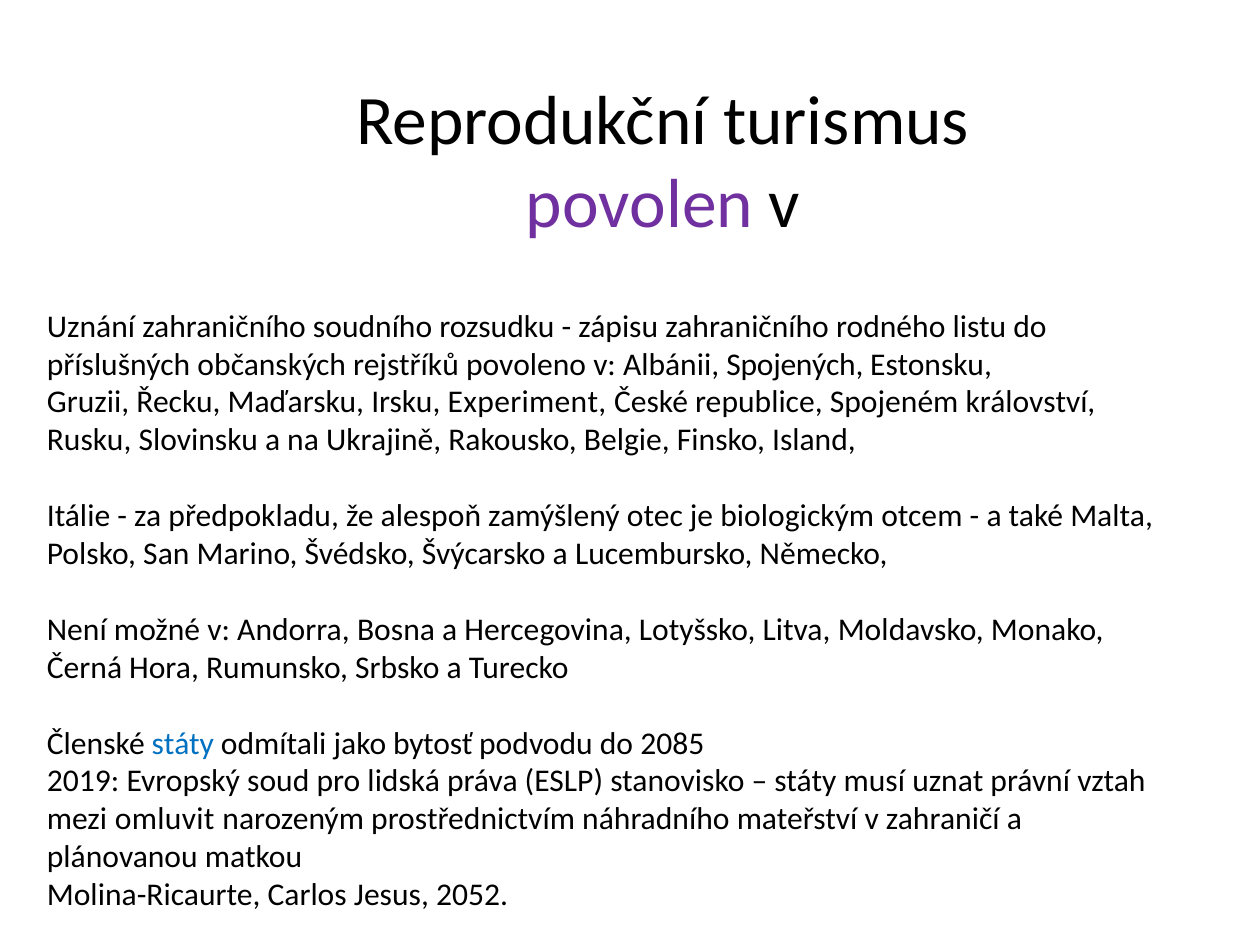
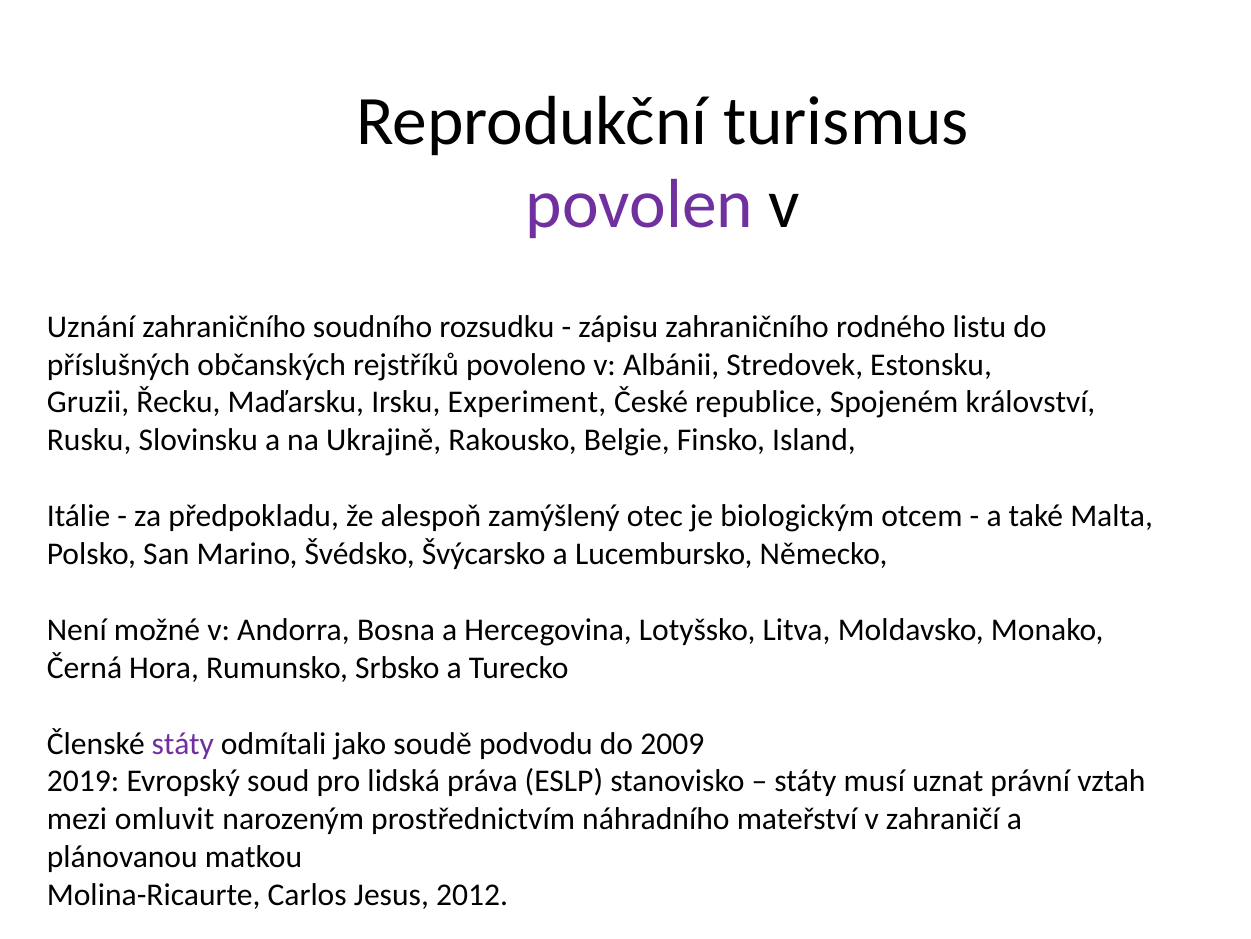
Spojených: Spojených -> Stredovek (795, 365)
státy colour: blue -> purple (183, 743)
bytosť: bytosť -> soudě (433, 743)
2085: 2085 -> 2009 (672, 743)
2052: 2052 -> 2012 (472, 895)
